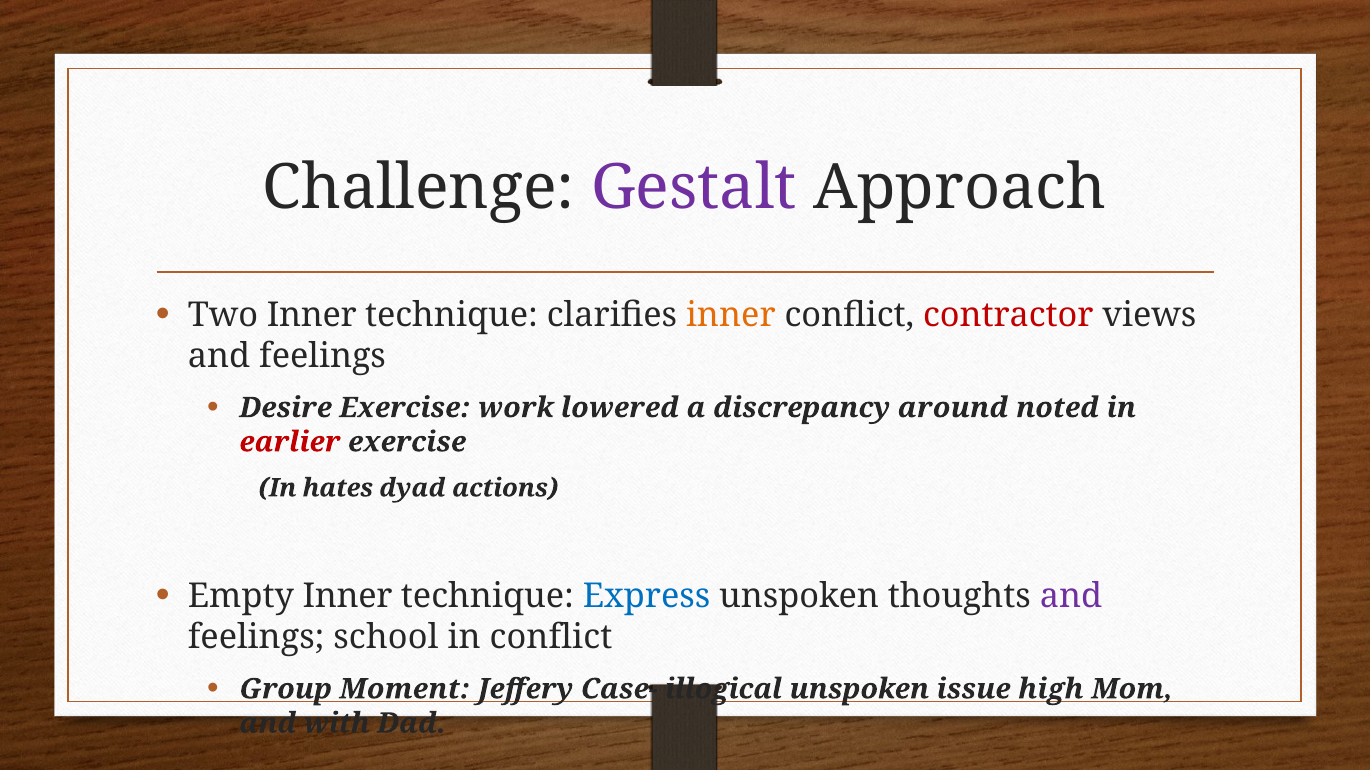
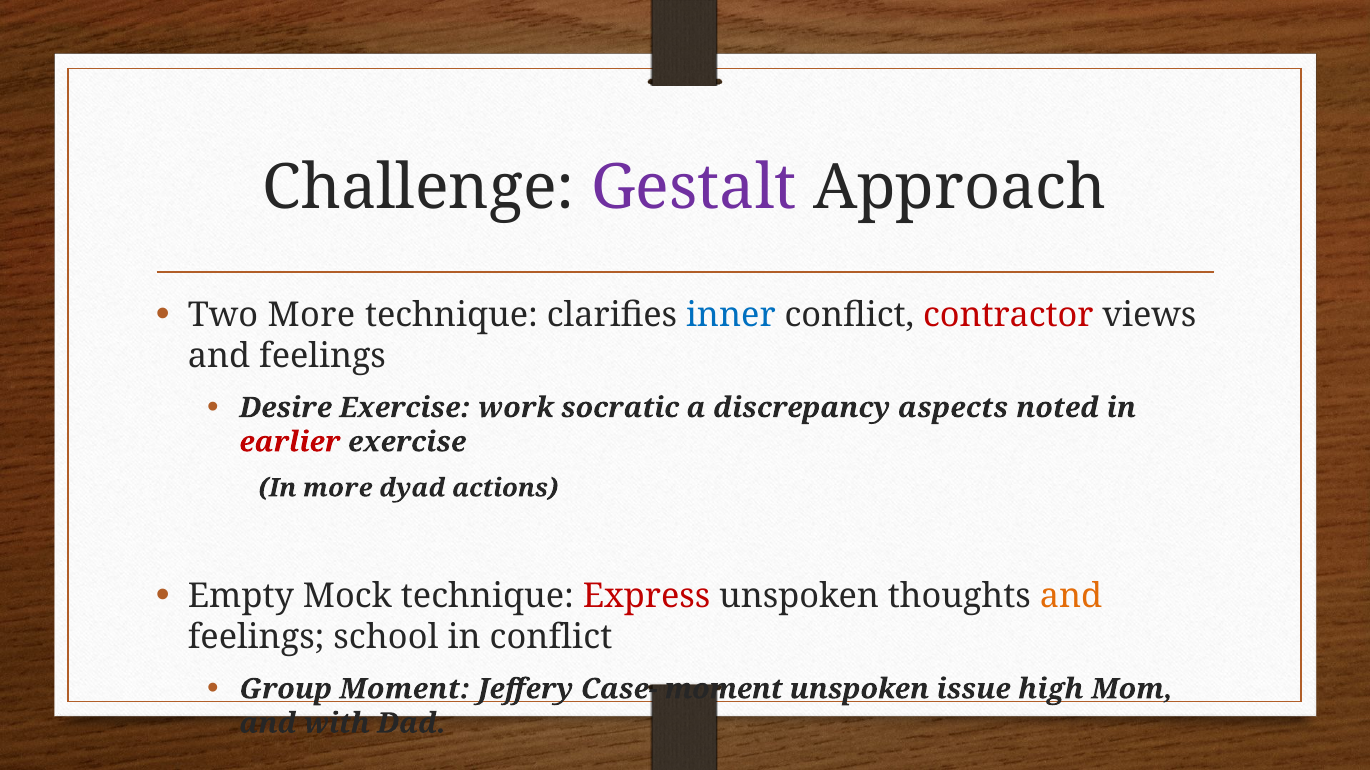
Two Inner: Inner -> More (311, 315)
inner colour: orange -> blue (731, 315)
lowered: lowered -> socratic (620, 408)
around: around -> aspects (953, 408)
In hates: hates -> more (338, 488)
Empty Inner: Inner -> Mock (347, 597)
Express colour: blue -> red (647, 597)
and colour: purple -> orange (1071, 597)
Case- illogical: illogical -> moment (724, 690)
